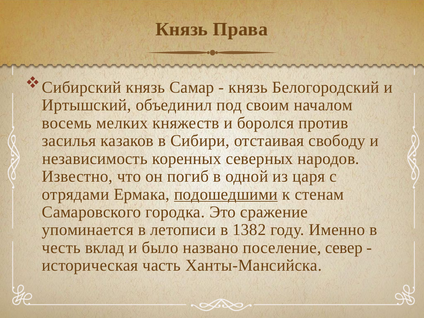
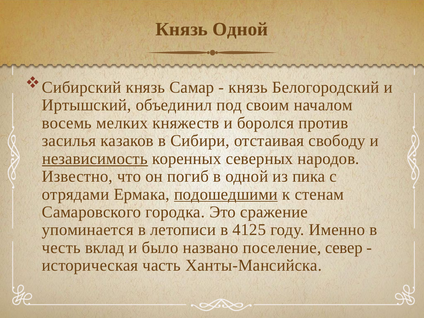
Князь Права: Права -> Одной (240, 29)
независимость underline: none -> present (95, 159)
царя: царя -> пика (309, 176)
1382: 1382 -> 4125 (249, 230)
